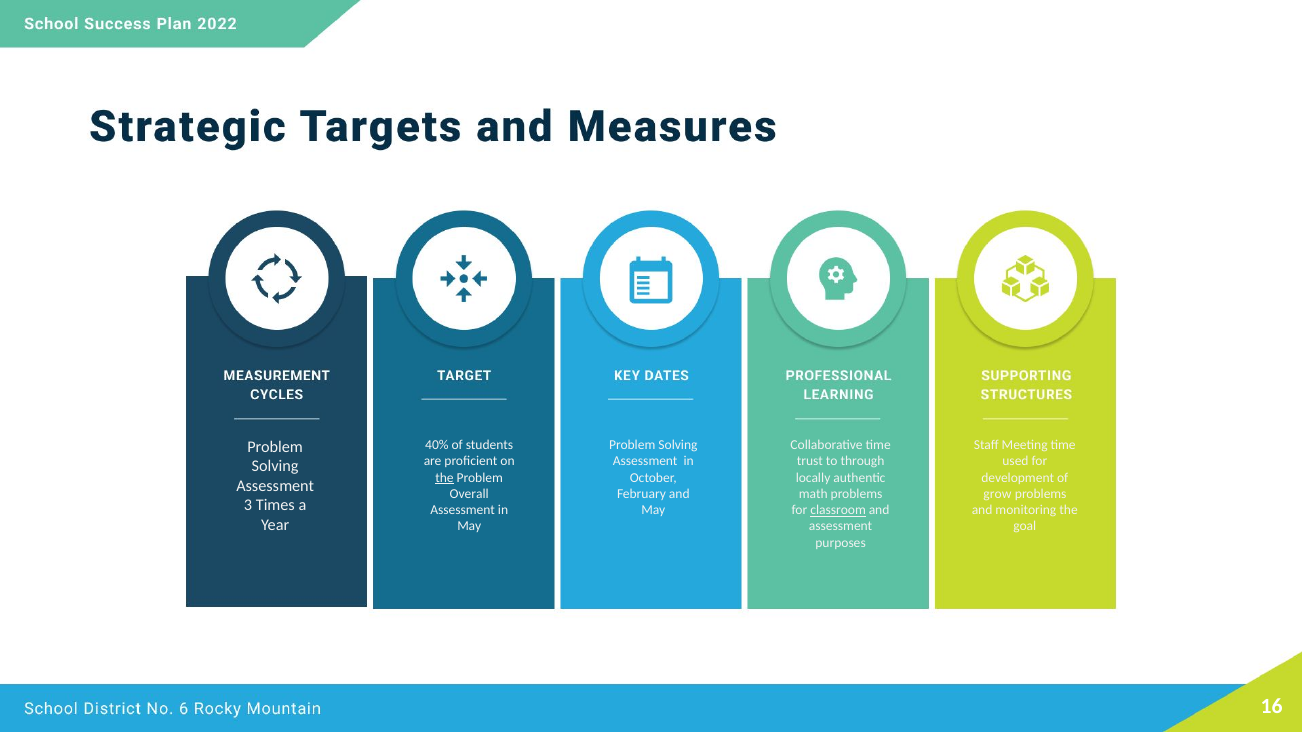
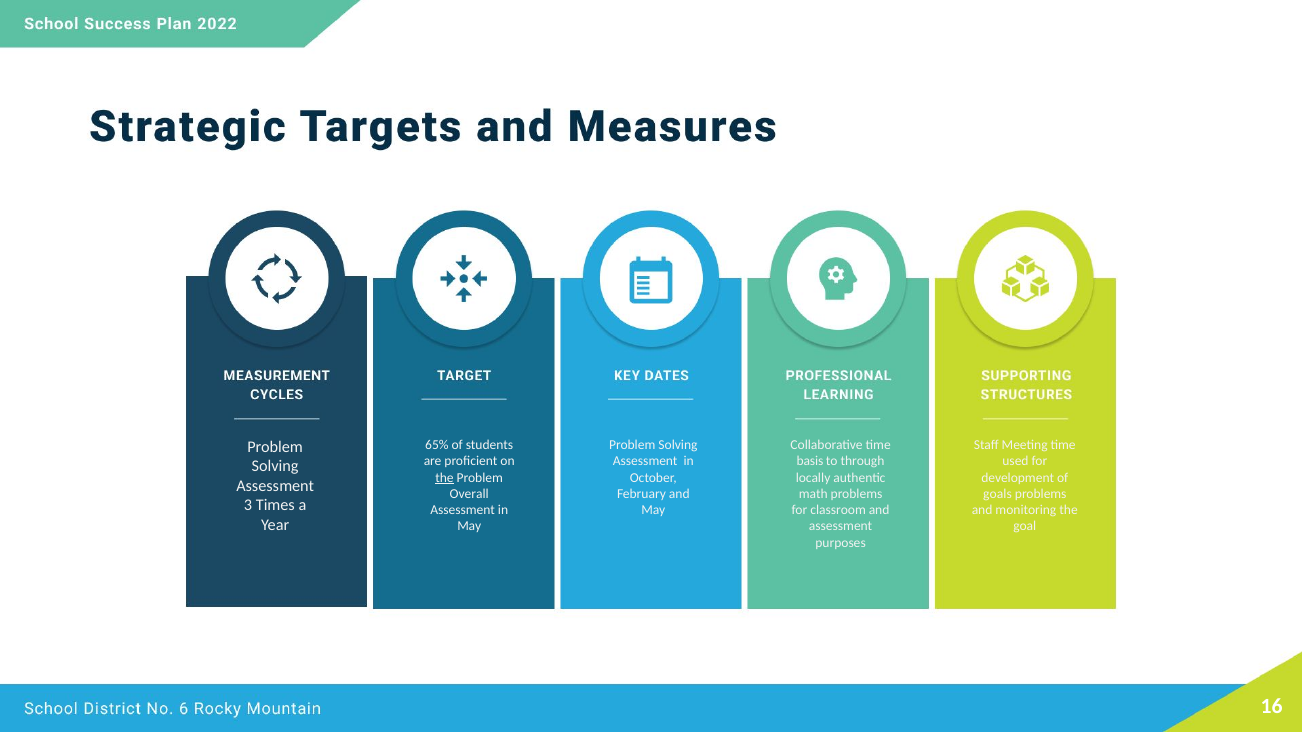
40%: 40% -> 65% (437, 445)
trust: trust -> basis (810, 462)
grow: grow -> goals (997, 494)
classroom underline: present -> none (838, 510)
